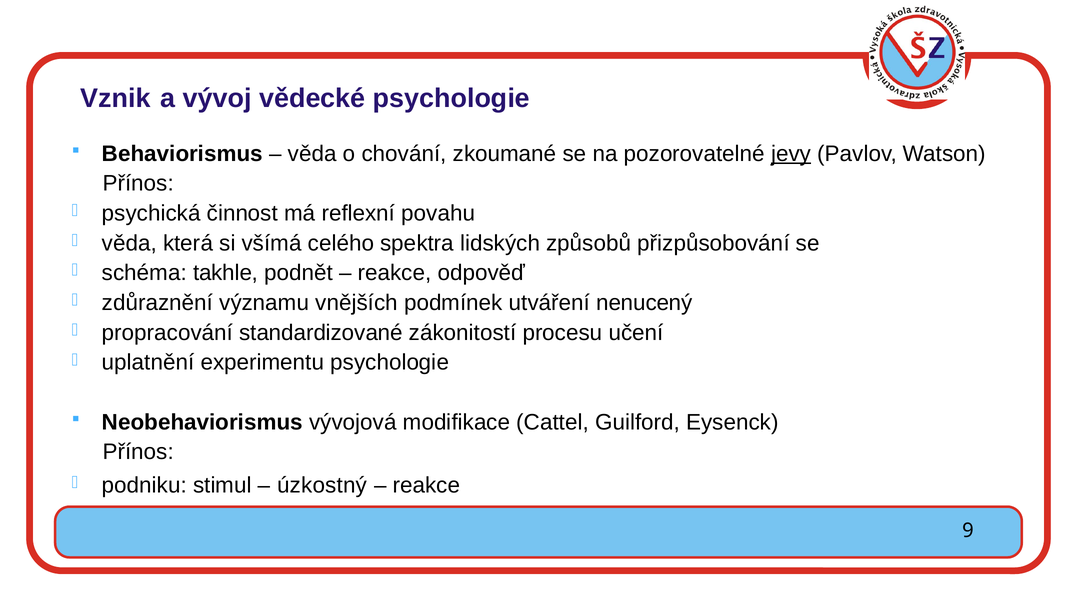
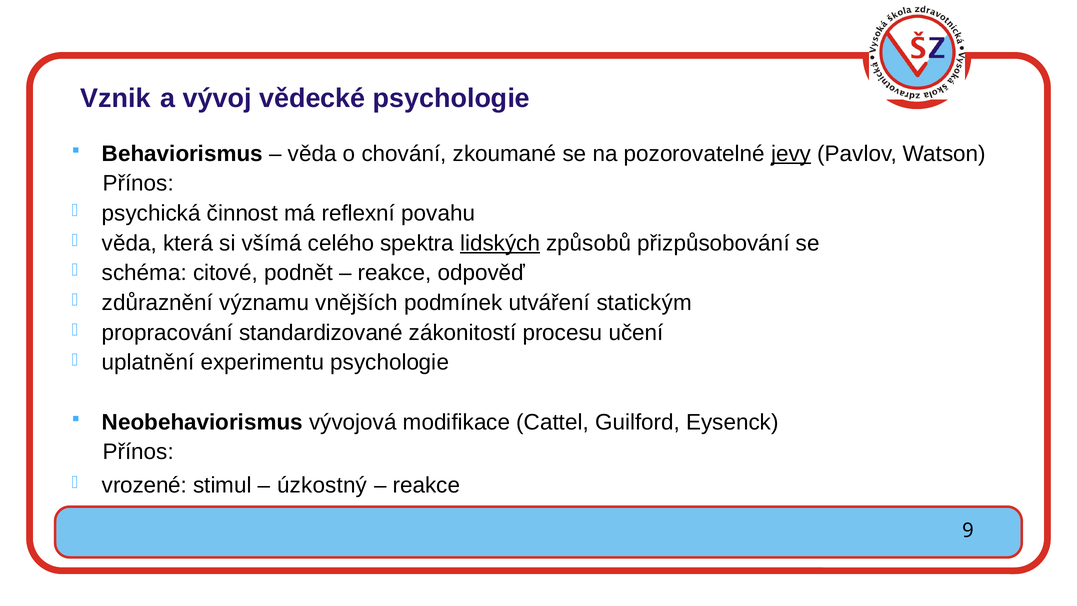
lidských underline: none -> present (500, 243)
takhle: takhle -> citové (225, 273)
nenucený: nenucený -> statickým (644, 303)
podniku: podniku -> vrozené (144, 485)
